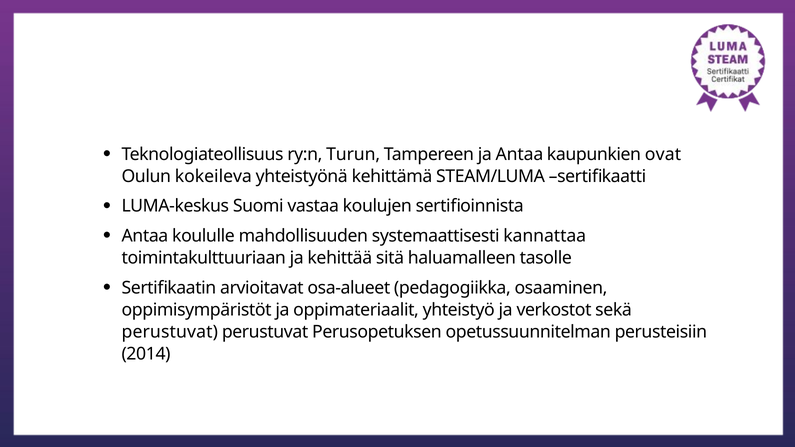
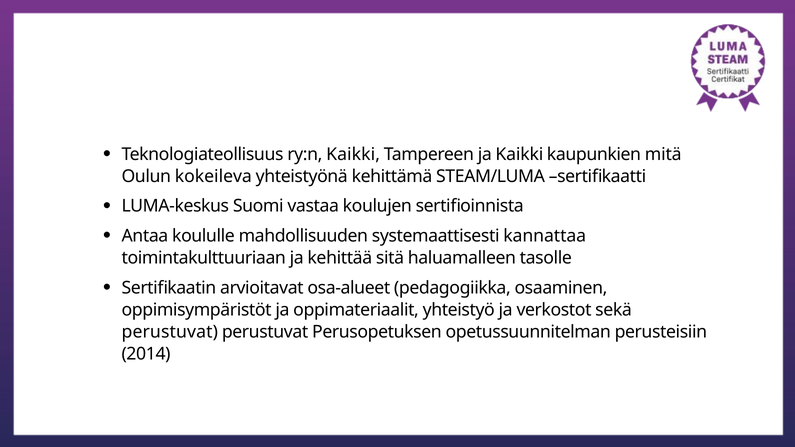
ry:n Turun: Turun -> Kaikki (353, 154)
ja Antaa: Antaa -> Kaikki (519, 154)
ovat: ovat -> mitä (663, 154)
